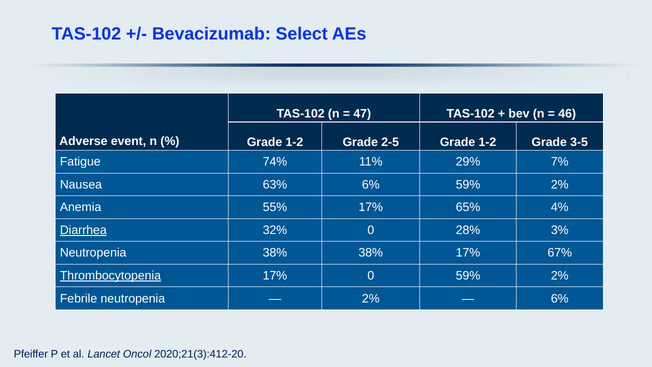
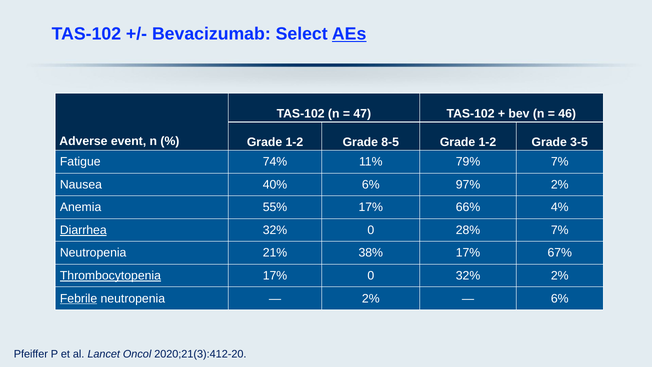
AEs underline: none -> present (349, 34)
2-5: 2-5 -> 8-5 (390, 142)
29%: 29% -> 79% (468, 162)
63%: 63% -> 40% (275, 185)
6% 59%: 59% -> 97% (468, 185)
65%: 65% -> 66% (468, 207)
28% 3%: 3% -> 7% (560, 230)
Neutropenia 38%: 38% -> 21% (275, 253)
0 59%: 59% -> 32% (468, 276)
Febrile underline: none -> present (79, 298)
